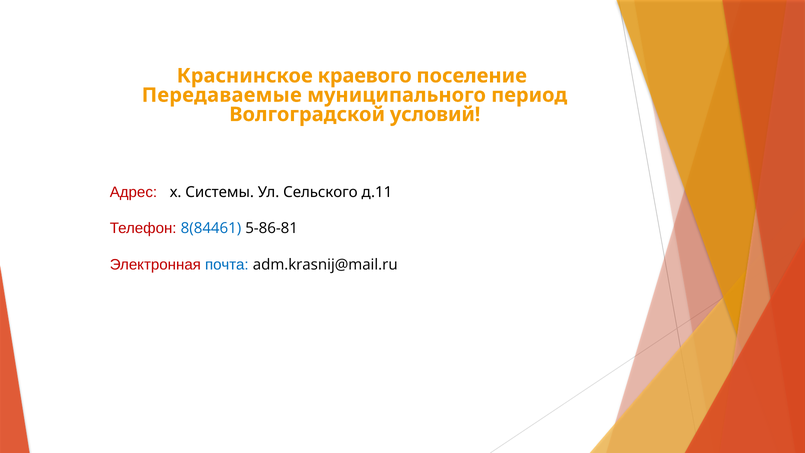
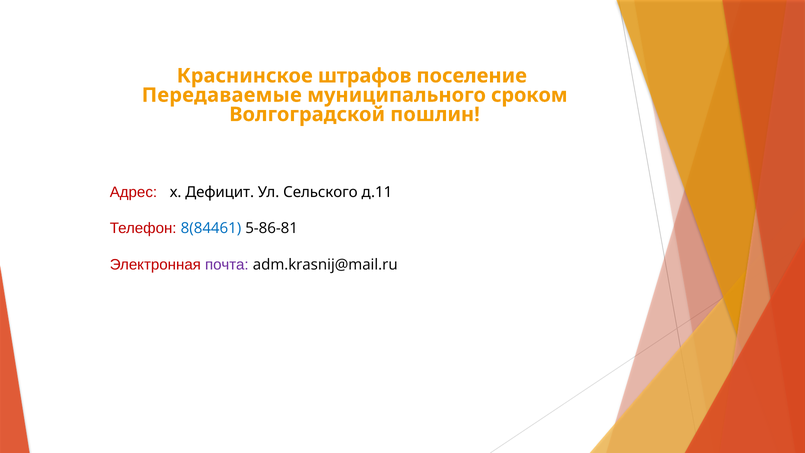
краевого: краевого -> штрафов (365, 76)
период: период -> сроком (529, 95)
условий: условий -> пошлин (435, 114)
Системы: Системы -> Дефицит (220, 192)
почта colour: blue -> purple (227, 265)
